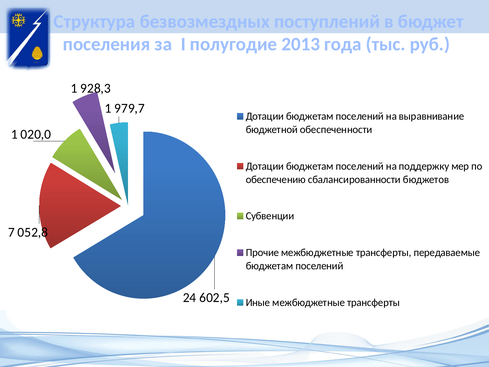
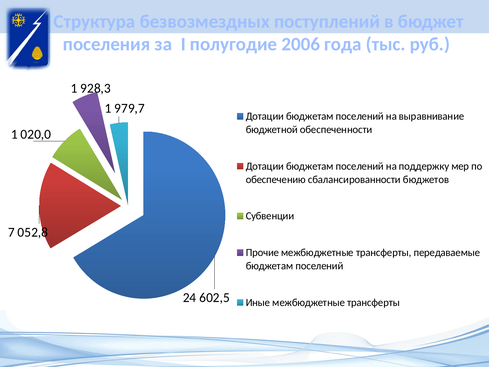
2013: 2013 -> 2006 (301, 44)
